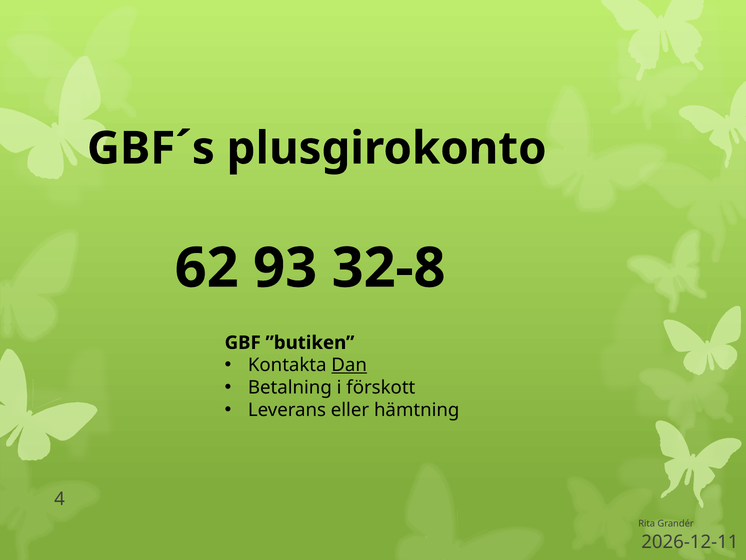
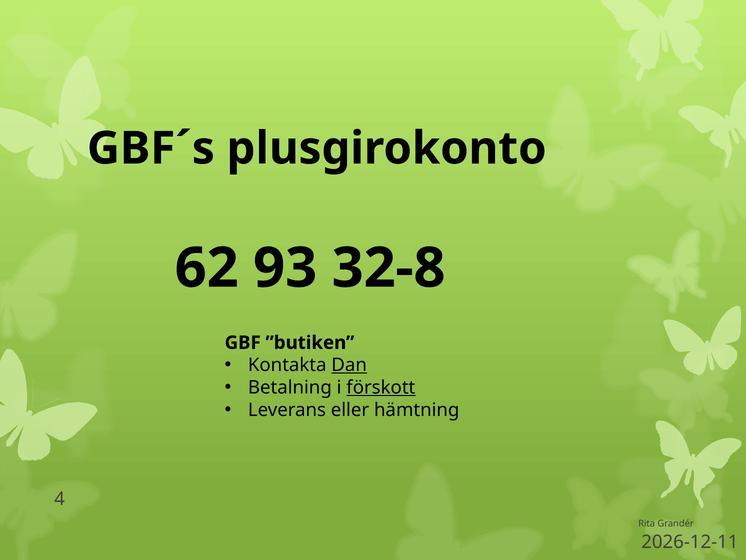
förskott underline: none -> present (381, 387)
